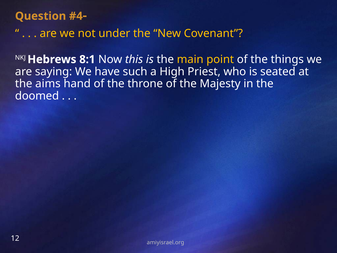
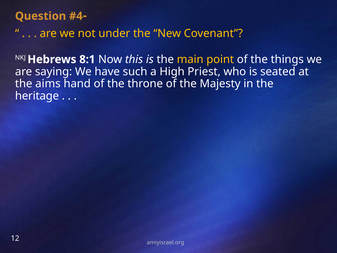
doomed: doomed -> heritage (37, 96)
